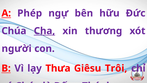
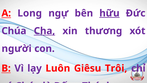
Phép: Phép -> Long (30, 13)
hữu underline: none -> present (109, 13)
Thưa: Thưa -> Luôn (58, 68)
